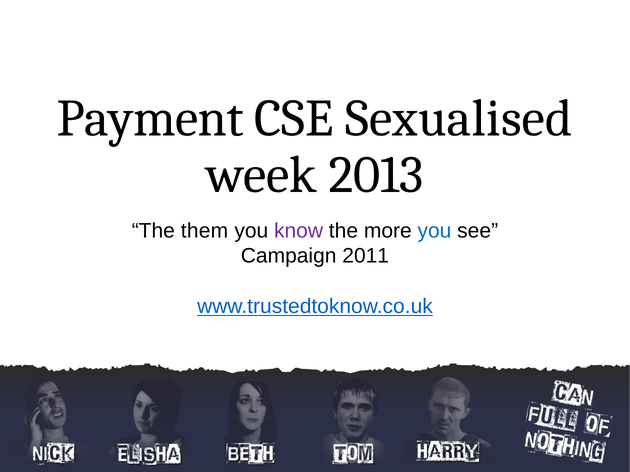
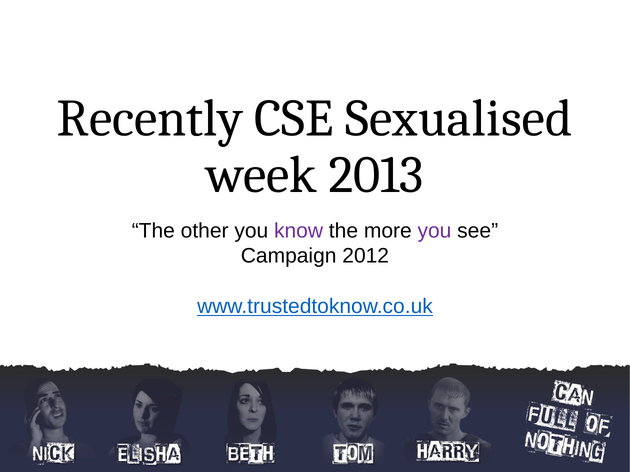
Payment: Payment -> Recently (150, 118)
them: them -> other (205, 231)
you colour: blue -> purple (434, 231)
2011: 2011 -> 2012 (366, 256)
